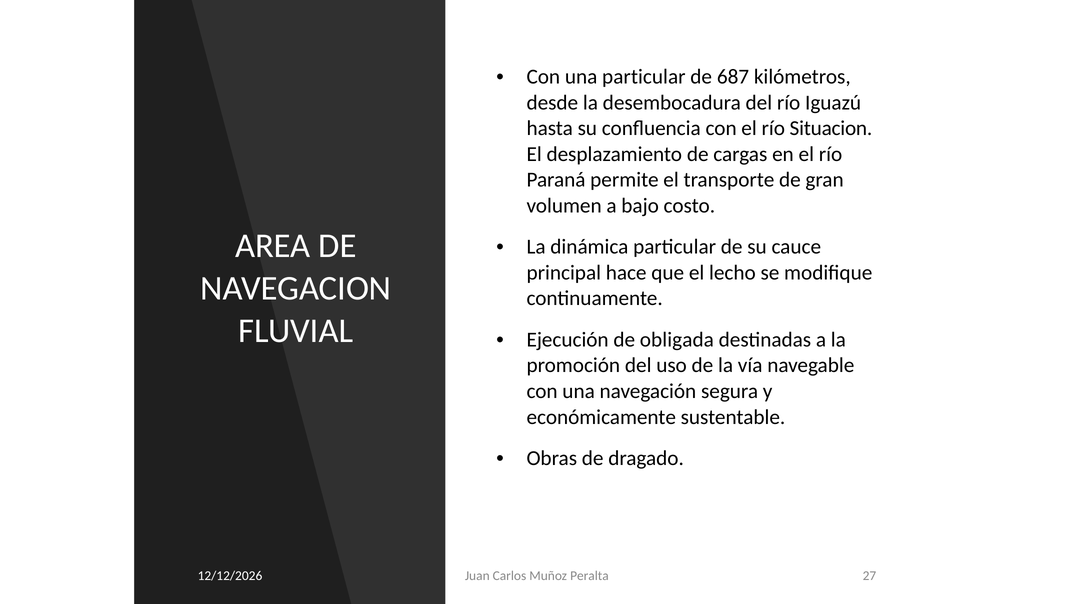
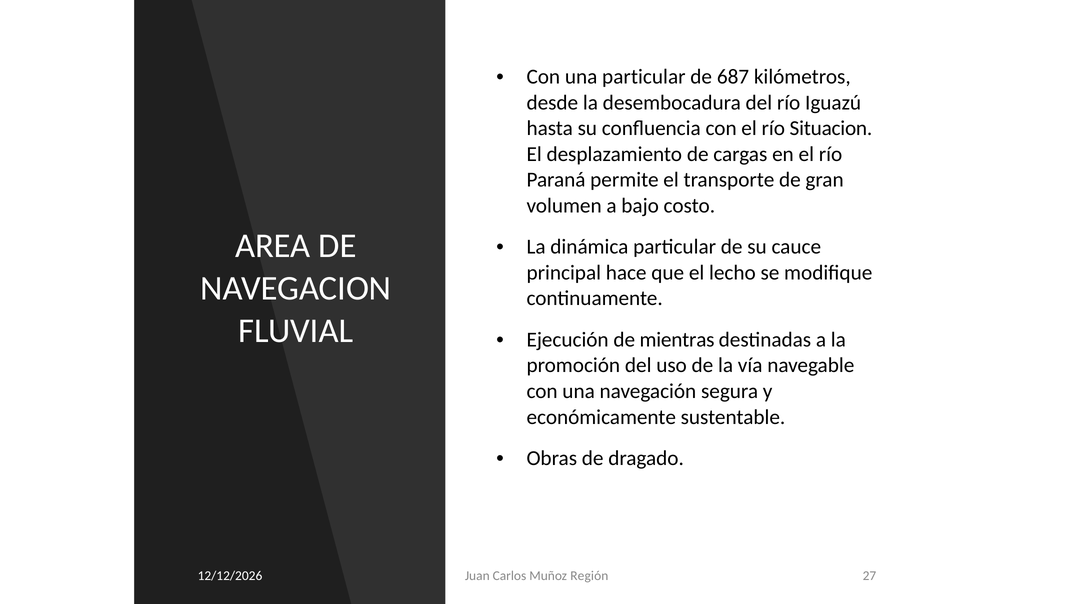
obligada: obligada -> mientras (677, 340)
Peralta: Peralta -> Región (589, 576)
